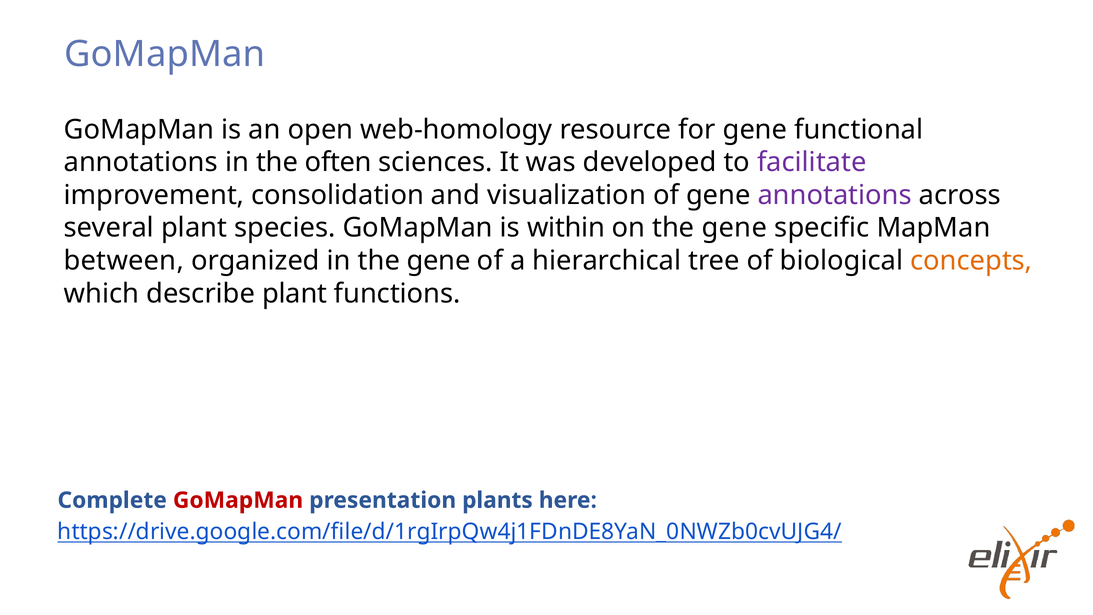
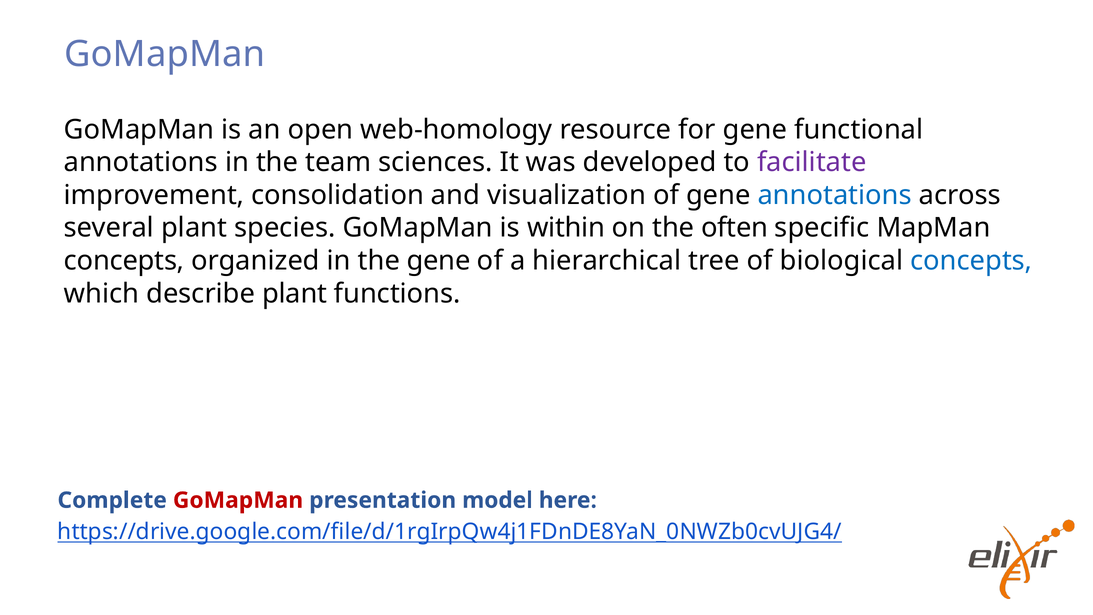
often: often -> team (338, 162)
annotations colour: purple -> blue (835, 195)
on the gene: gene -> often (735, 228)
between: between -> concepts (124, 261)
concepts colour: orange -> blue (971, 261)
plants: plants -> model (497, 500)
